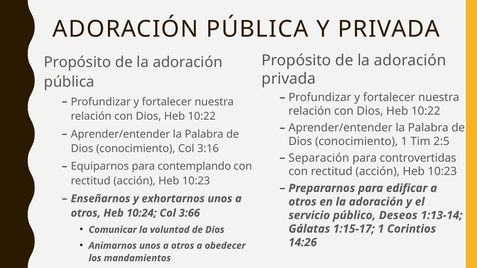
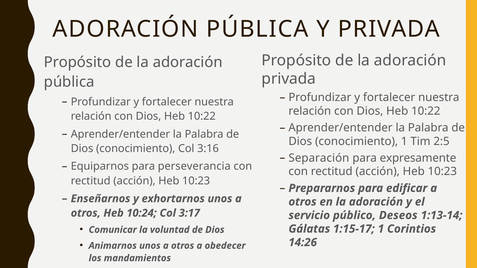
controvertidas: controvertidas -> expresamente (418, 158)
contemplando: contemplando -> perseverancia (194, 167)
3:66: 3:66 -> 3:17 (189, 213)
